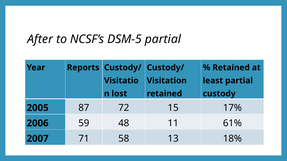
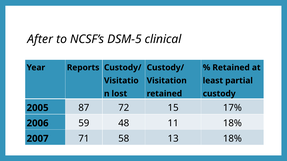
DSM-5 partial: partial -> clinical (163, 39)
11 61%: 61% -> 18% (232, 124)
